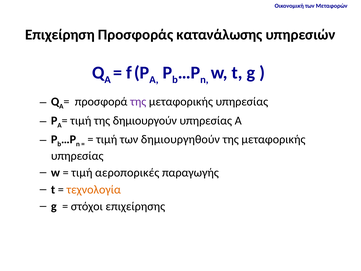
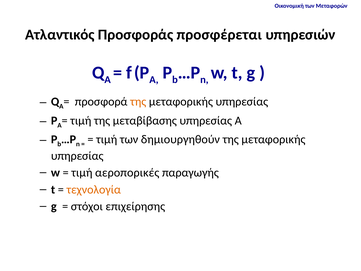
Επιχείρηση: Επιχείρηση -> Ατλαντικός (60, 35)
κατανάλωσης: κατανάλωσης -> προσφέρεται (219, 35)
της colour: purple -> orange (138, 102)
δημιουργούν: δημιουργούν -> μεταβίβασης (145, 120)
